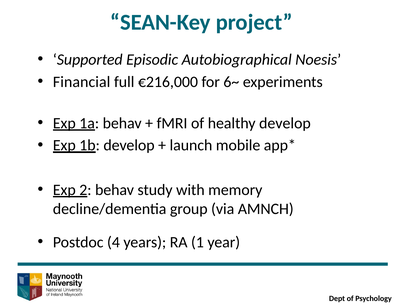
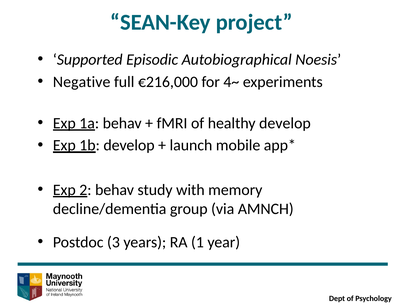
Financial: Financial -> Negative (82, 82)
6~: 6~ -> 4~ (231, 82)
4: 4 -> 3 (113, 242)
